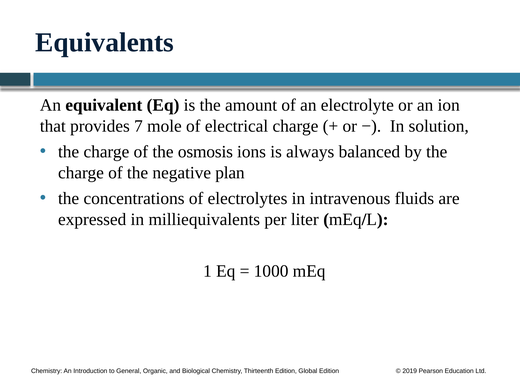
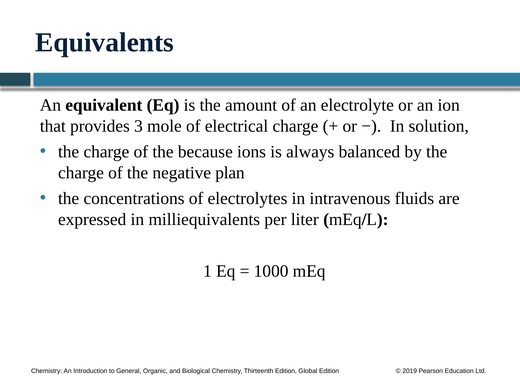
7: 7 -> 3 (138, 126)
osmosis: osmosis -> because (205, 152)
